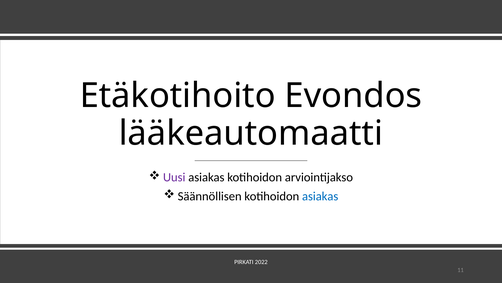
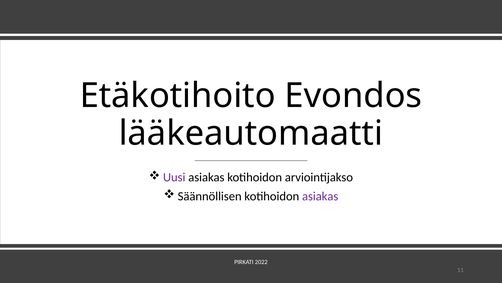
asiakas colour: blue -> purple (320, 196)
